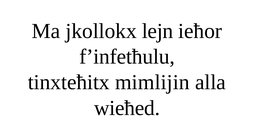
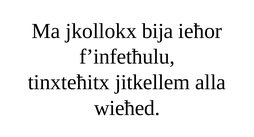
lejn: lejn -> bija (158, 31)
mimlijin: mimlijin -> jitkellem (152, 82)
